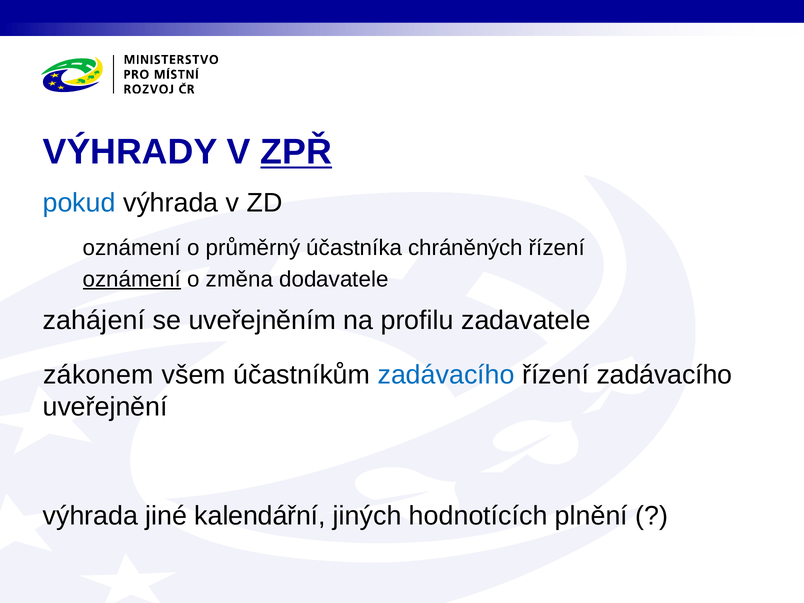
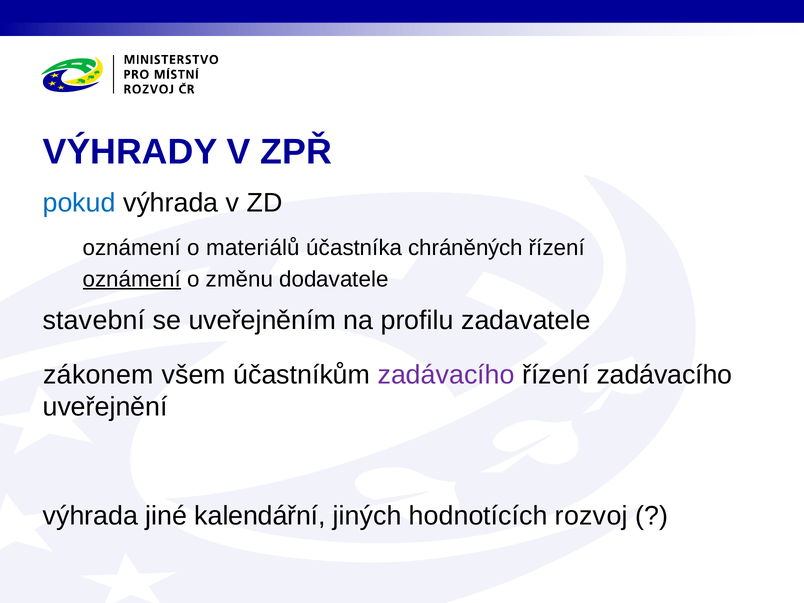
ZPŘ underline: present -> none (296, 152)
průměrný: průměrný -> materiálů (253, 248)
změna: změna -> změnu (239, 279)
zahájení: zahájení -> stavební (94, 320)
zadávacího colour: blue -> purple (446, 375)
plnění: plnění -> rozvoj (591, 516)
